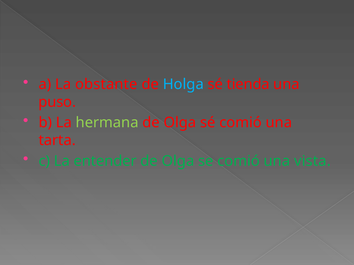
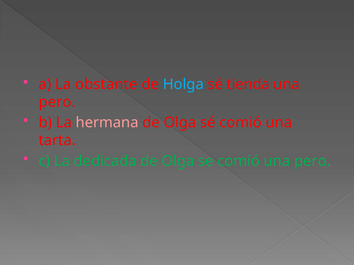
puso: puso -> pero (57, 102)
hermana colour: light green -> pink (107, 123)
entender: entender -> dedicada (105, 161)
comió una vista: vista -> pero (312, 161)
